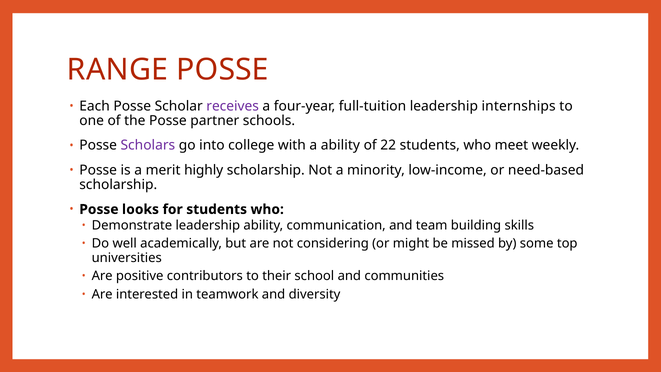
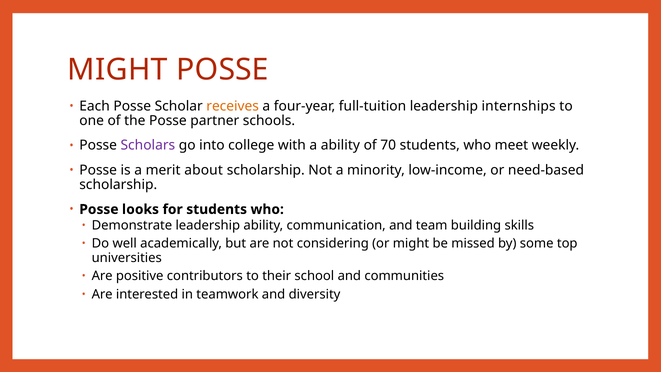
RANGE: RANGE -> MIGHT (118, 70)
receives colour: purple -> orange (233, 106)
22: 22 -> 70 (388, 145)
highly: highly -> about (204, 170)
